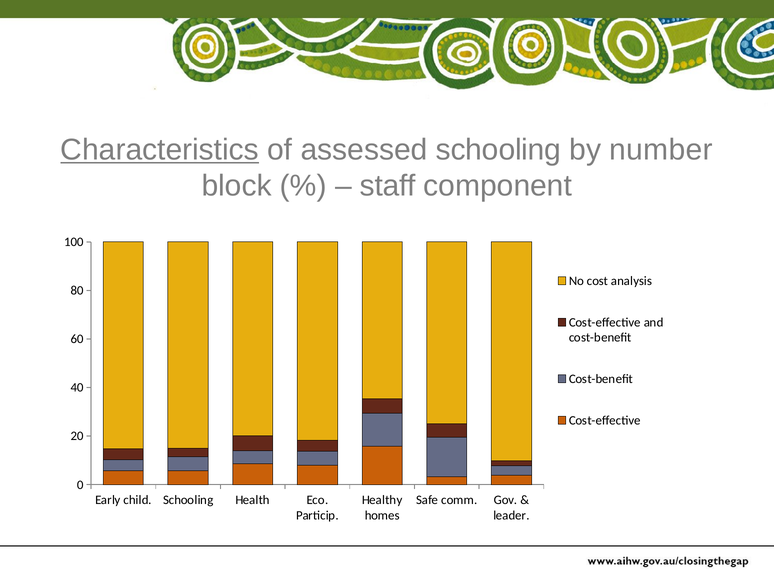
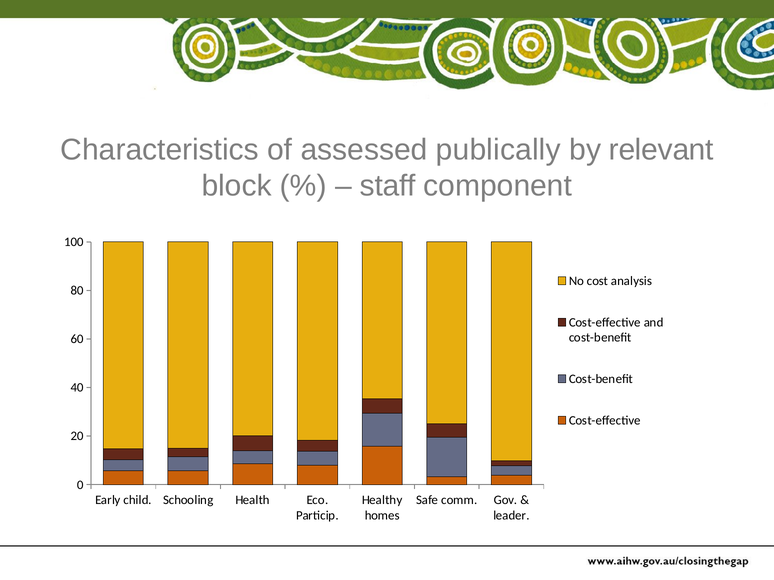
Characteristics underline: present -> none (160, 150)
assessed schooling: schooling -> publically (498, 150)
number: number -> relevant (661, 150)
